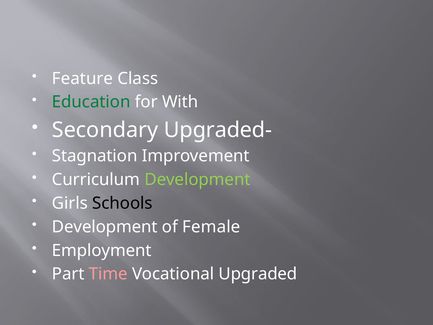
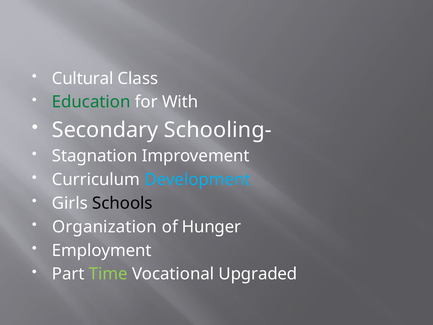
Feature: Feature -> Cultural (83, 78)
Upgraded-: Upgraded- -> Schooling- (218, 130)
Development colour: light green -> light blue (197, 179)
Development: Development -> Organization (105, 227)
Female: Female -> Hunger (211, 227)
Time colour: pink -> light green (108, 274)
